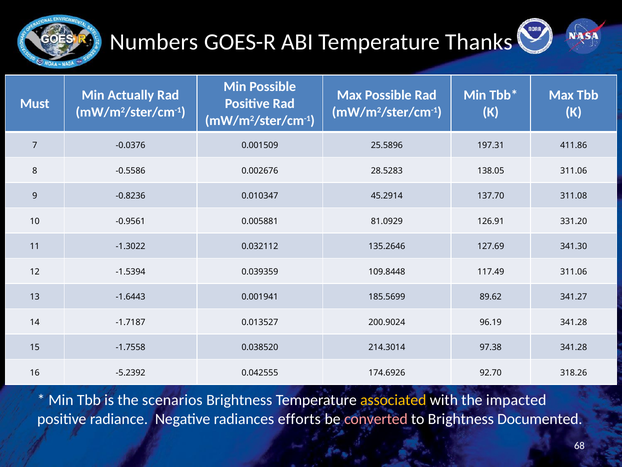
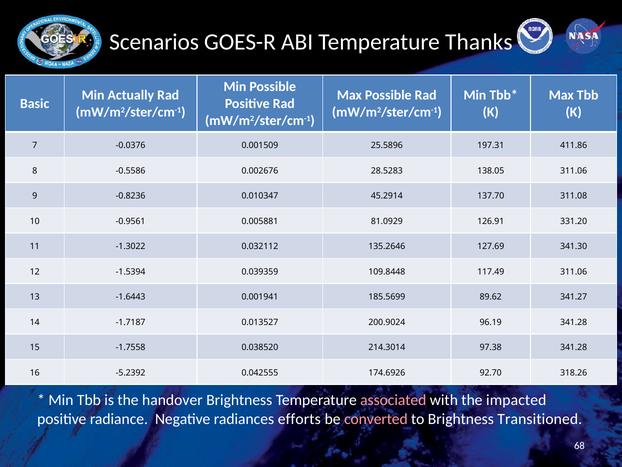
Numbers: Numbers -> Scenarios (154, 42)
Must: Must -> Basic (35, 104)
scenarios: scenarios -> handover (172, 400)
associated colour: yellow -> pink (393, 400)
Documented: Documented -> Transitioned (540, 419)
